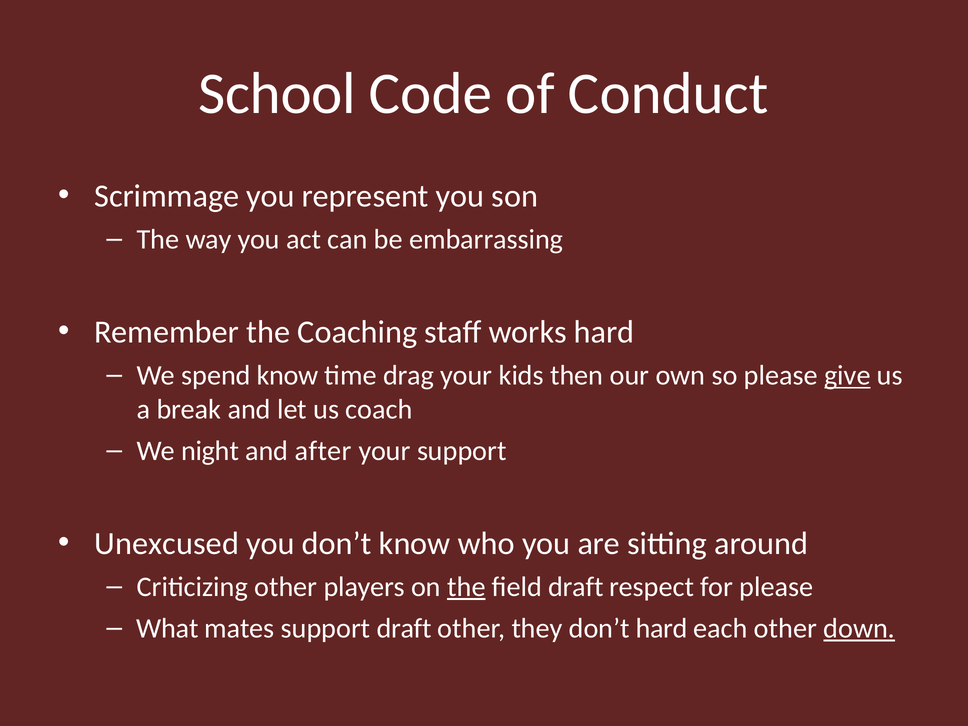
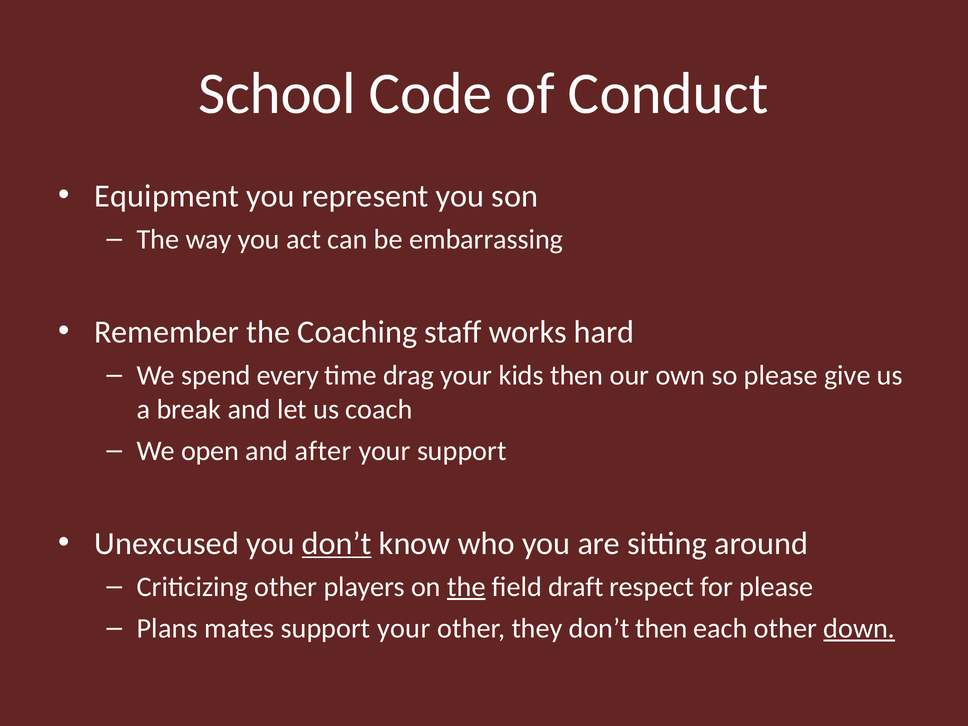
Scrimmage: Scrimmage -> Equipment (167, 196)
spend know: know -> every (288, 376)
give underline: present -> none (847, 376)
night: night -> open (210, 451)
don’t underline: none -> present (337, 543)
What: What -> Plans (167, 628)
support draft: draft -> your (404, 628)
don’t hard: hard -> then (662, 628)
